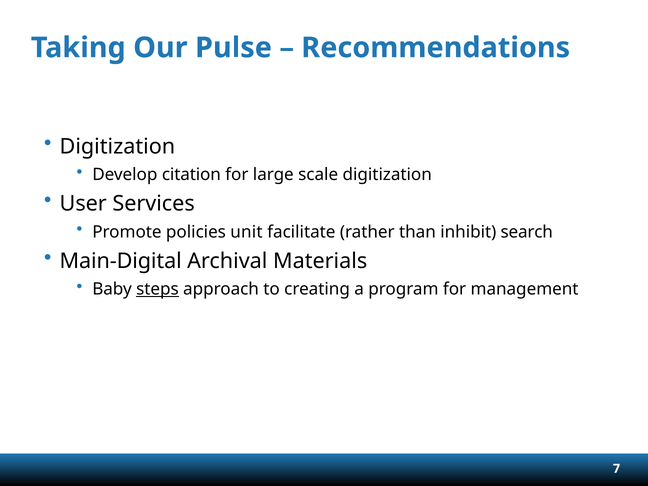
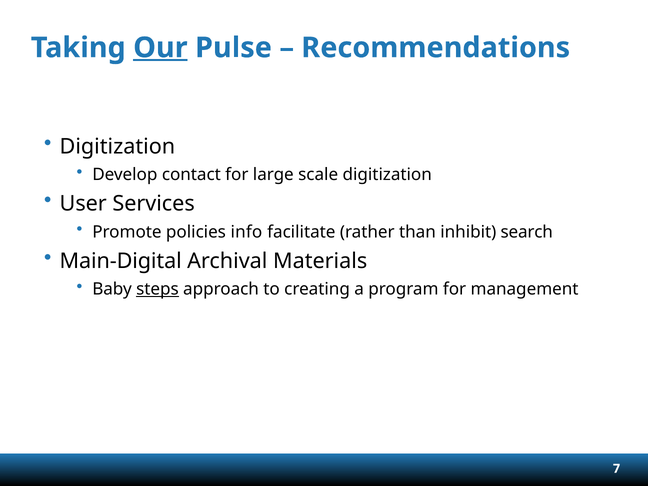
Our underline: none -> present (160, 48)
citation: citation -> contact (191, 175)
unit: unit -> info (246, 232)
